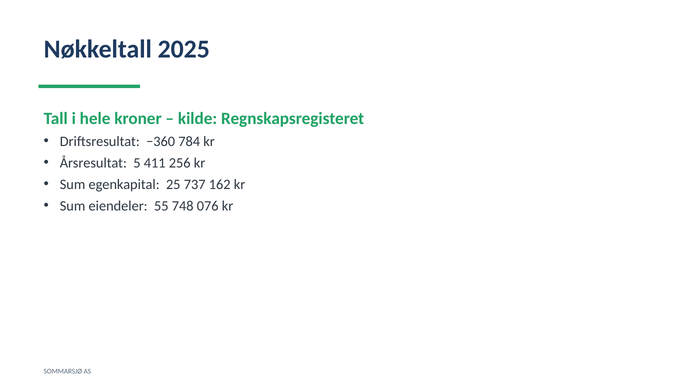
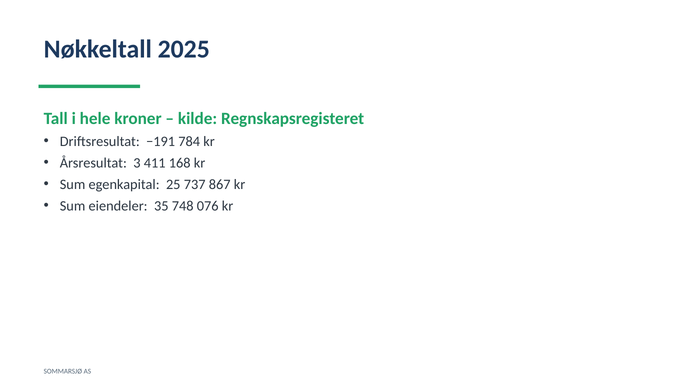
−360: −360 -> −191 (161, 141)
5: 5 -> 3 (137, 163)
256: 256 -> 168 (180, 163)
162: 162 -> 867 (220, 184)
55: 55 -> 35 (161, 206)
